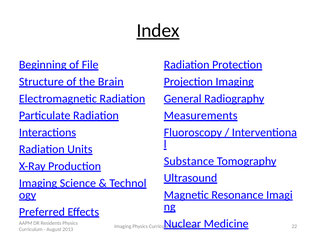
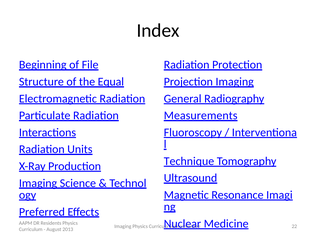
Index underline: present -> none (158, 31)
Brain: Brain -> Equal (111, 82)
Substance: Substance -> Technique (189, 161)
